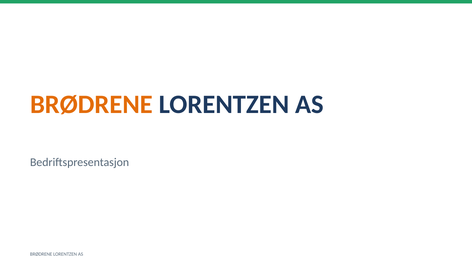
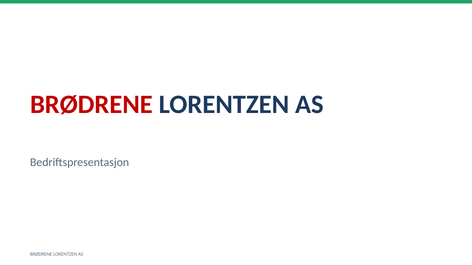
BRØDRENE colour: orange -> red (91, 105)
